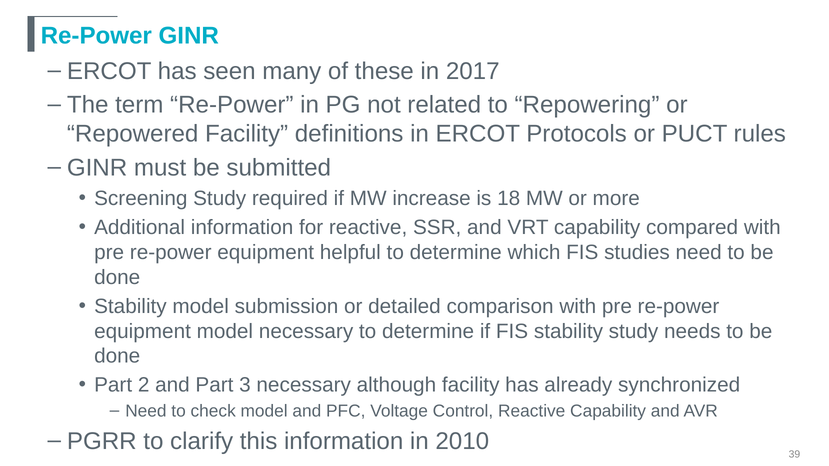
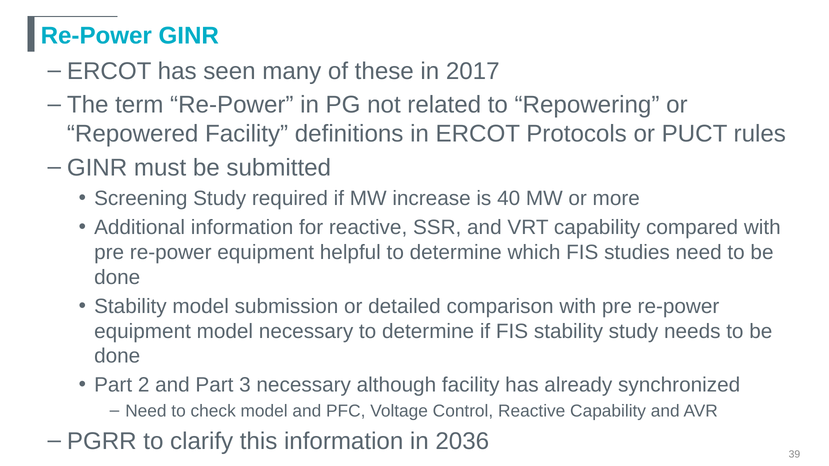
18: 18 -> 40 (509, 199)
2010: 2010 -> 2036 (462, 441)
